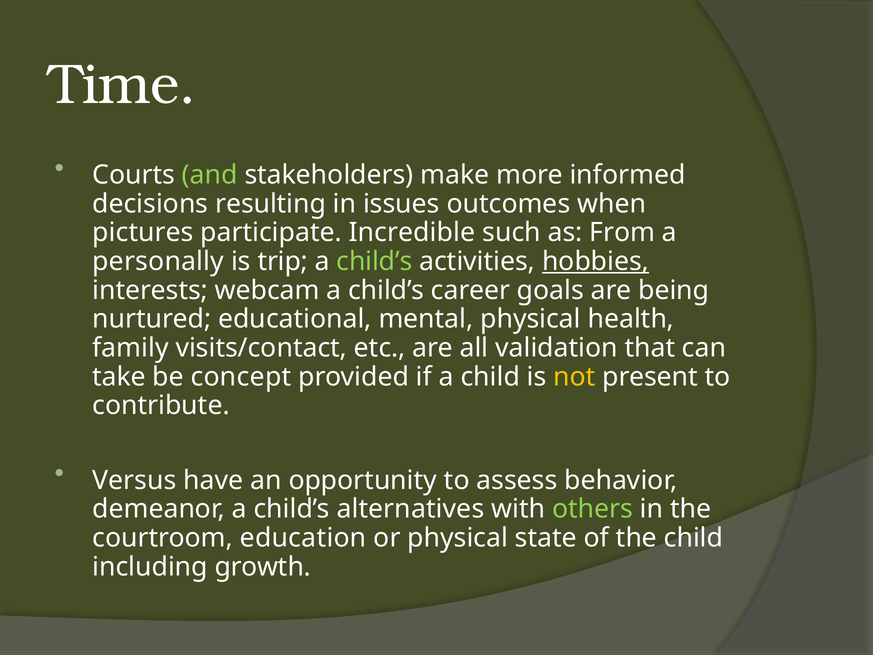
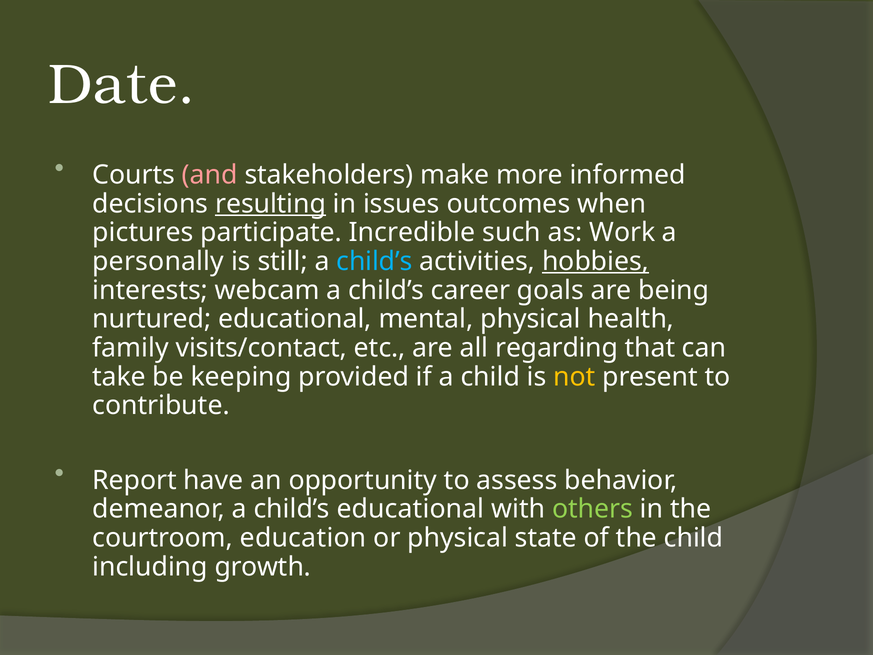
Time: Time -> Date (122, 85)
and colour: light green -> pink (210, 175)
resulting underline: none -> present (271, 204)
From: From -> Work (622, 233)
trip: trip -> still (283, 261)
child’s colour: light green -> light blue (374, 261)
validation: validation -> regarding (557, 348)
concept: concept -> keeping (241, 377)
Versus: Versus -> Report (135, 480)
child’s alternatives: alternatives -> educational (410, 509)
